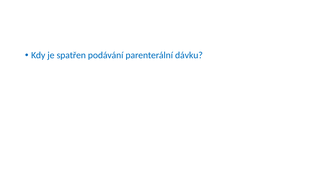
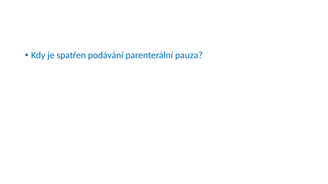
dávku: dávku -> pauza (189, 55)
